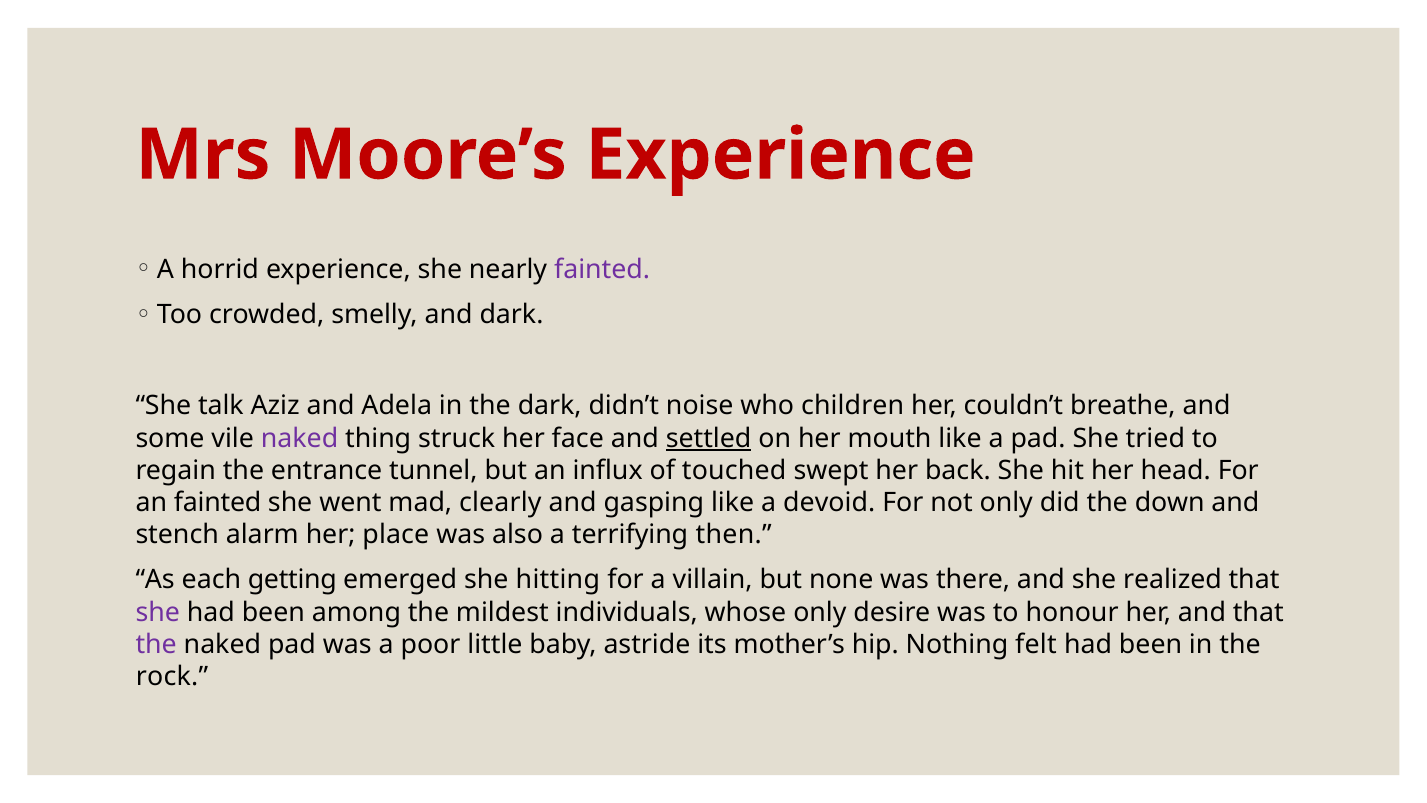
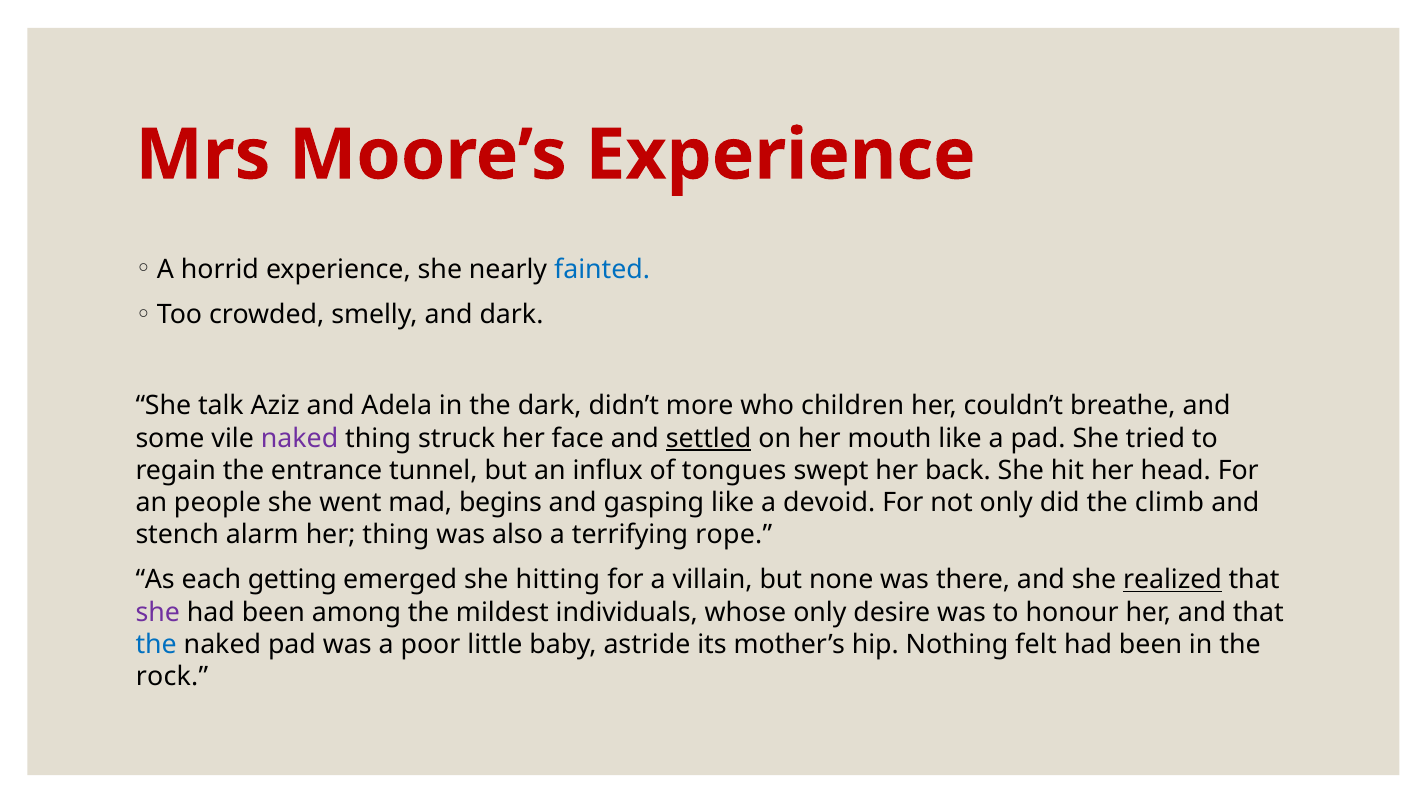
fainted colour: purple -> blue (602, 269)
noise: noise -> more (700, 406)
touched: touched -> tongues (734, 470)
an fainted: fainted -> people (217, 502)
clearly: clearly -> begins (500, 502)
down: down -> climb (1170, 502)
her place: place -> thing (396, 534)
then: then -> rope (734, 534)
realized underline: none -> present (1172, 580)
the colour: purple -> blue (156, 644)
